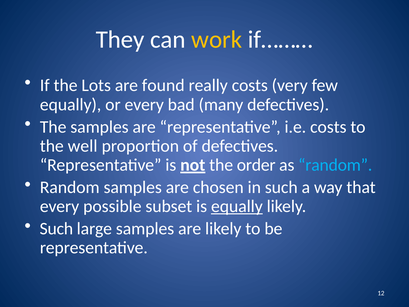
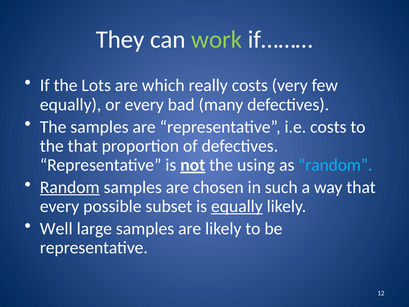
work colour: yellow -> light green (217, 40)
found: found -> which (163, 85)
the well: well -> that (83, 146)
order: order -> using (256, 165)
Random underline: none -> present (70, 187)
Such: Such -> Well (56, 228)
